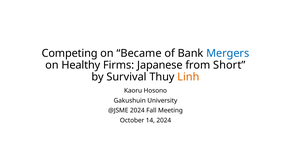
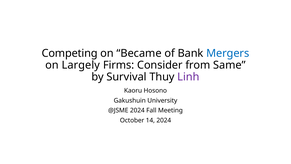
Healthy: Healthy -> Largely (81, 65)
Japanese: Japanese -> Consider (160, 65)
Short: Short -> Same (229, 65)
Linh colour: orange -> purple (188, 77)
